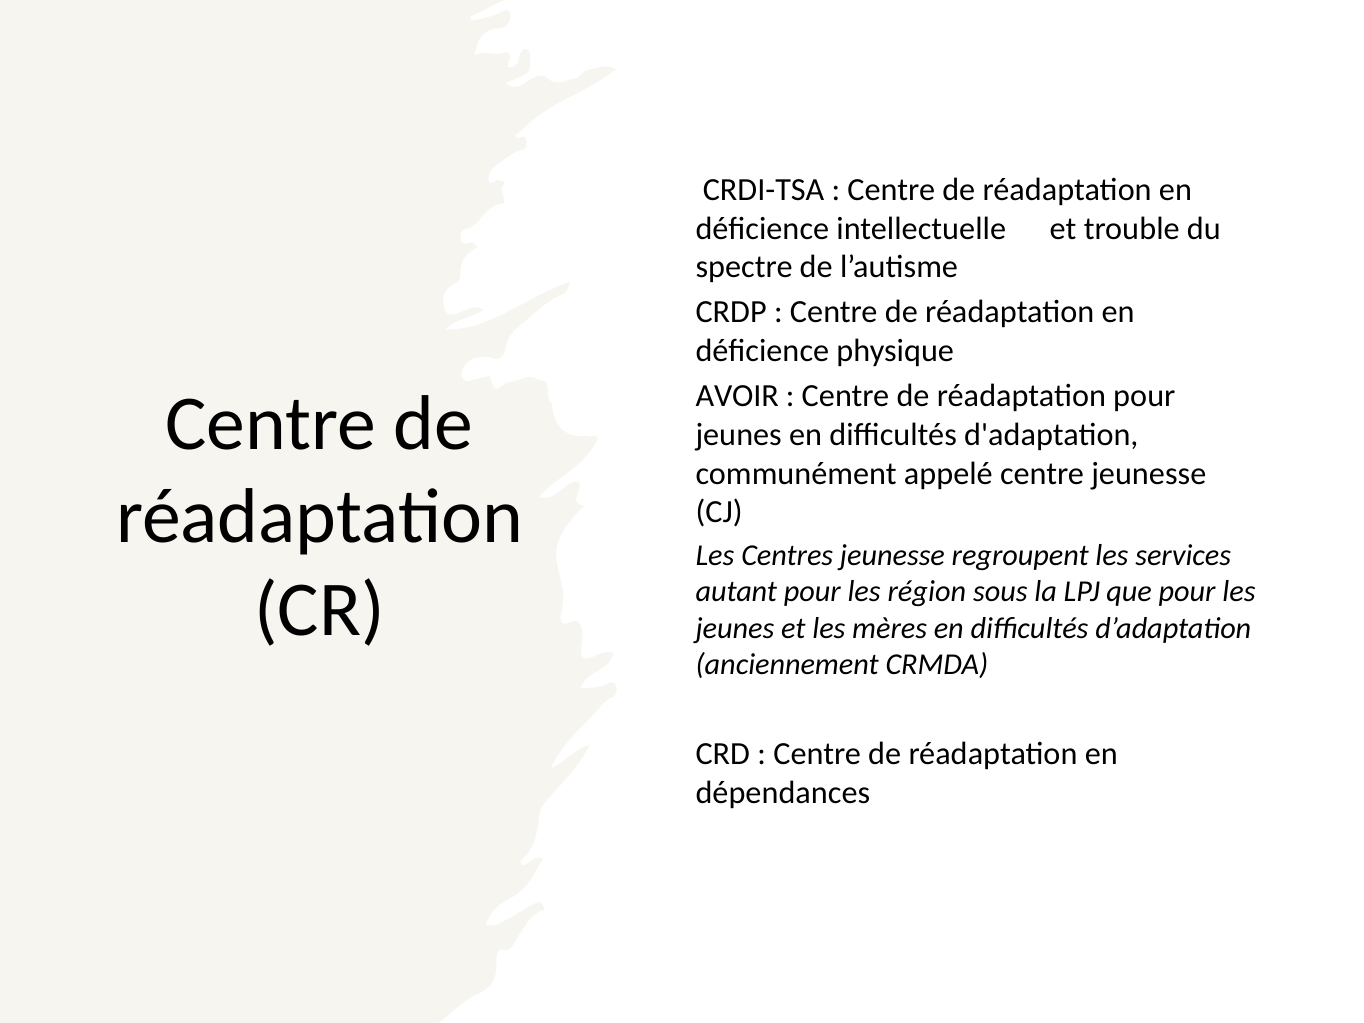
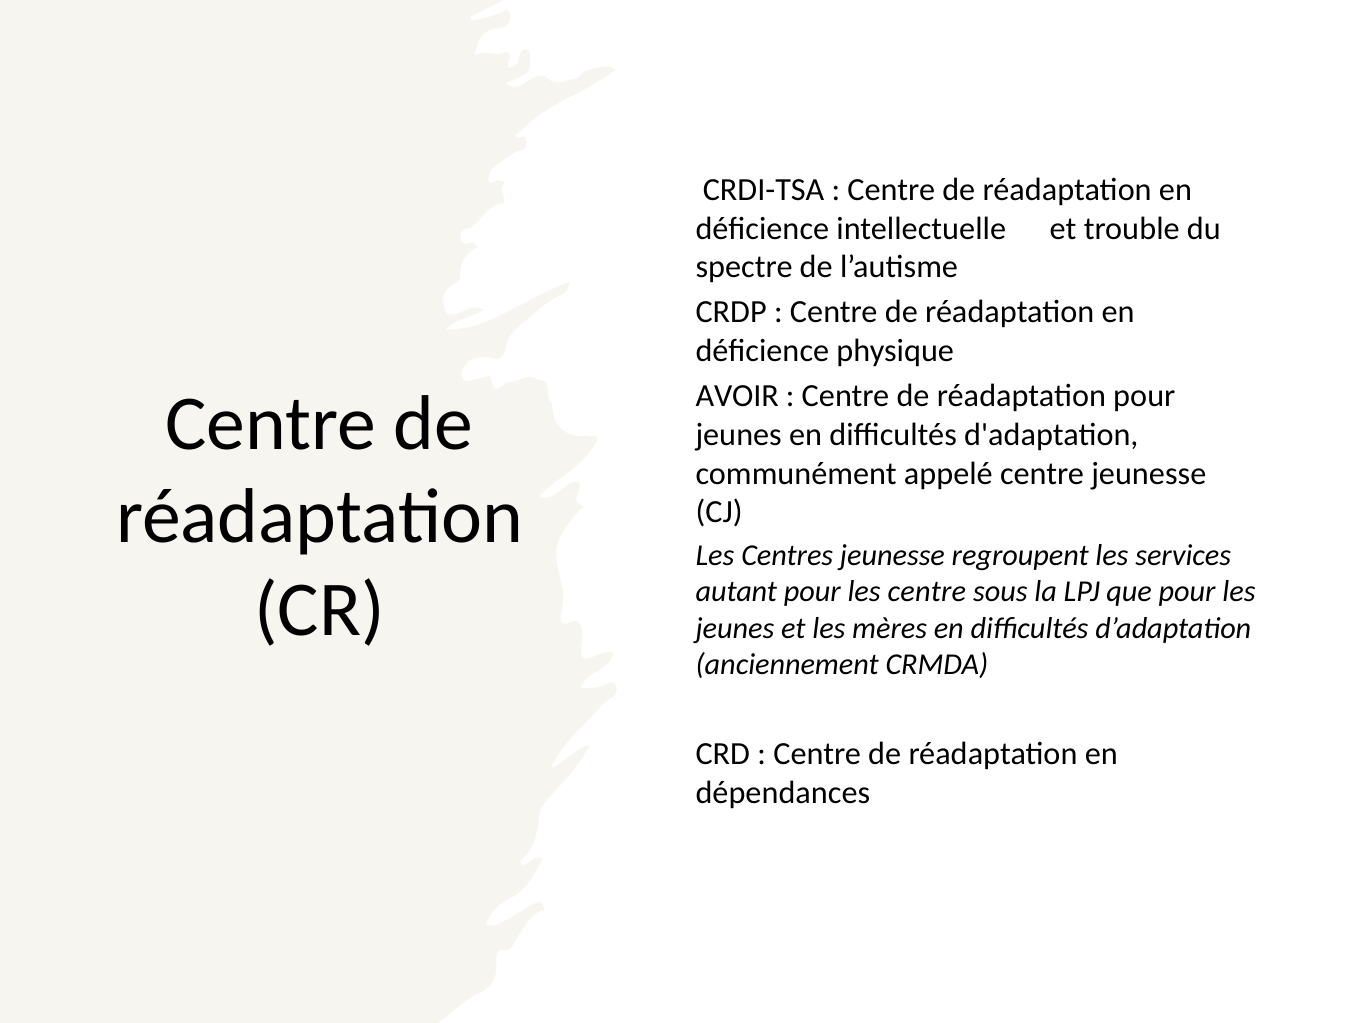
les région: région -> centre (927, 592)
